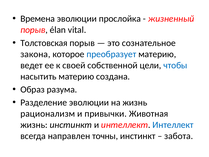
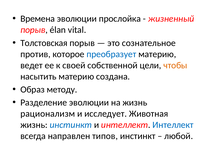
закона: закона -> против (35, 54)
чтобы colour: blue -> orange (175, 65)
разума: разума -> методу (62, 89)
привычки: привычки -> исследует (106, 114)
инстинкт colour: black -> blue (71, 125)
точны: точны -> типов (105, 136)
забота: забота -> любой (179, 136)
